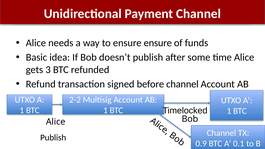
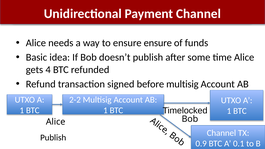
3: 3 -> 4 (48, 70)
before channel: channel -> multisig (182, 84)
